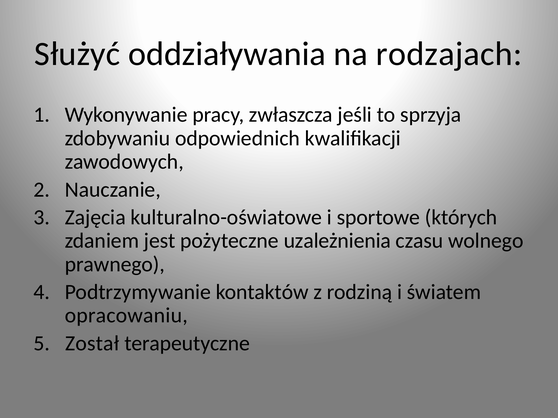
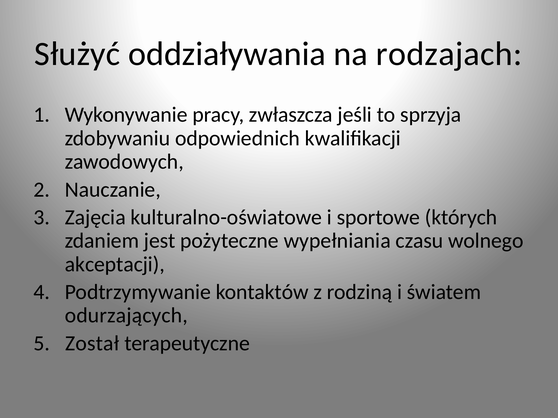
uzależnienia: uzależnienia -> wypełniania (337, 241)
prawnego: prawnego -> akceptacji (115, 265)
opracowaniu: opracowaniu -> odurzających (126, 316)
